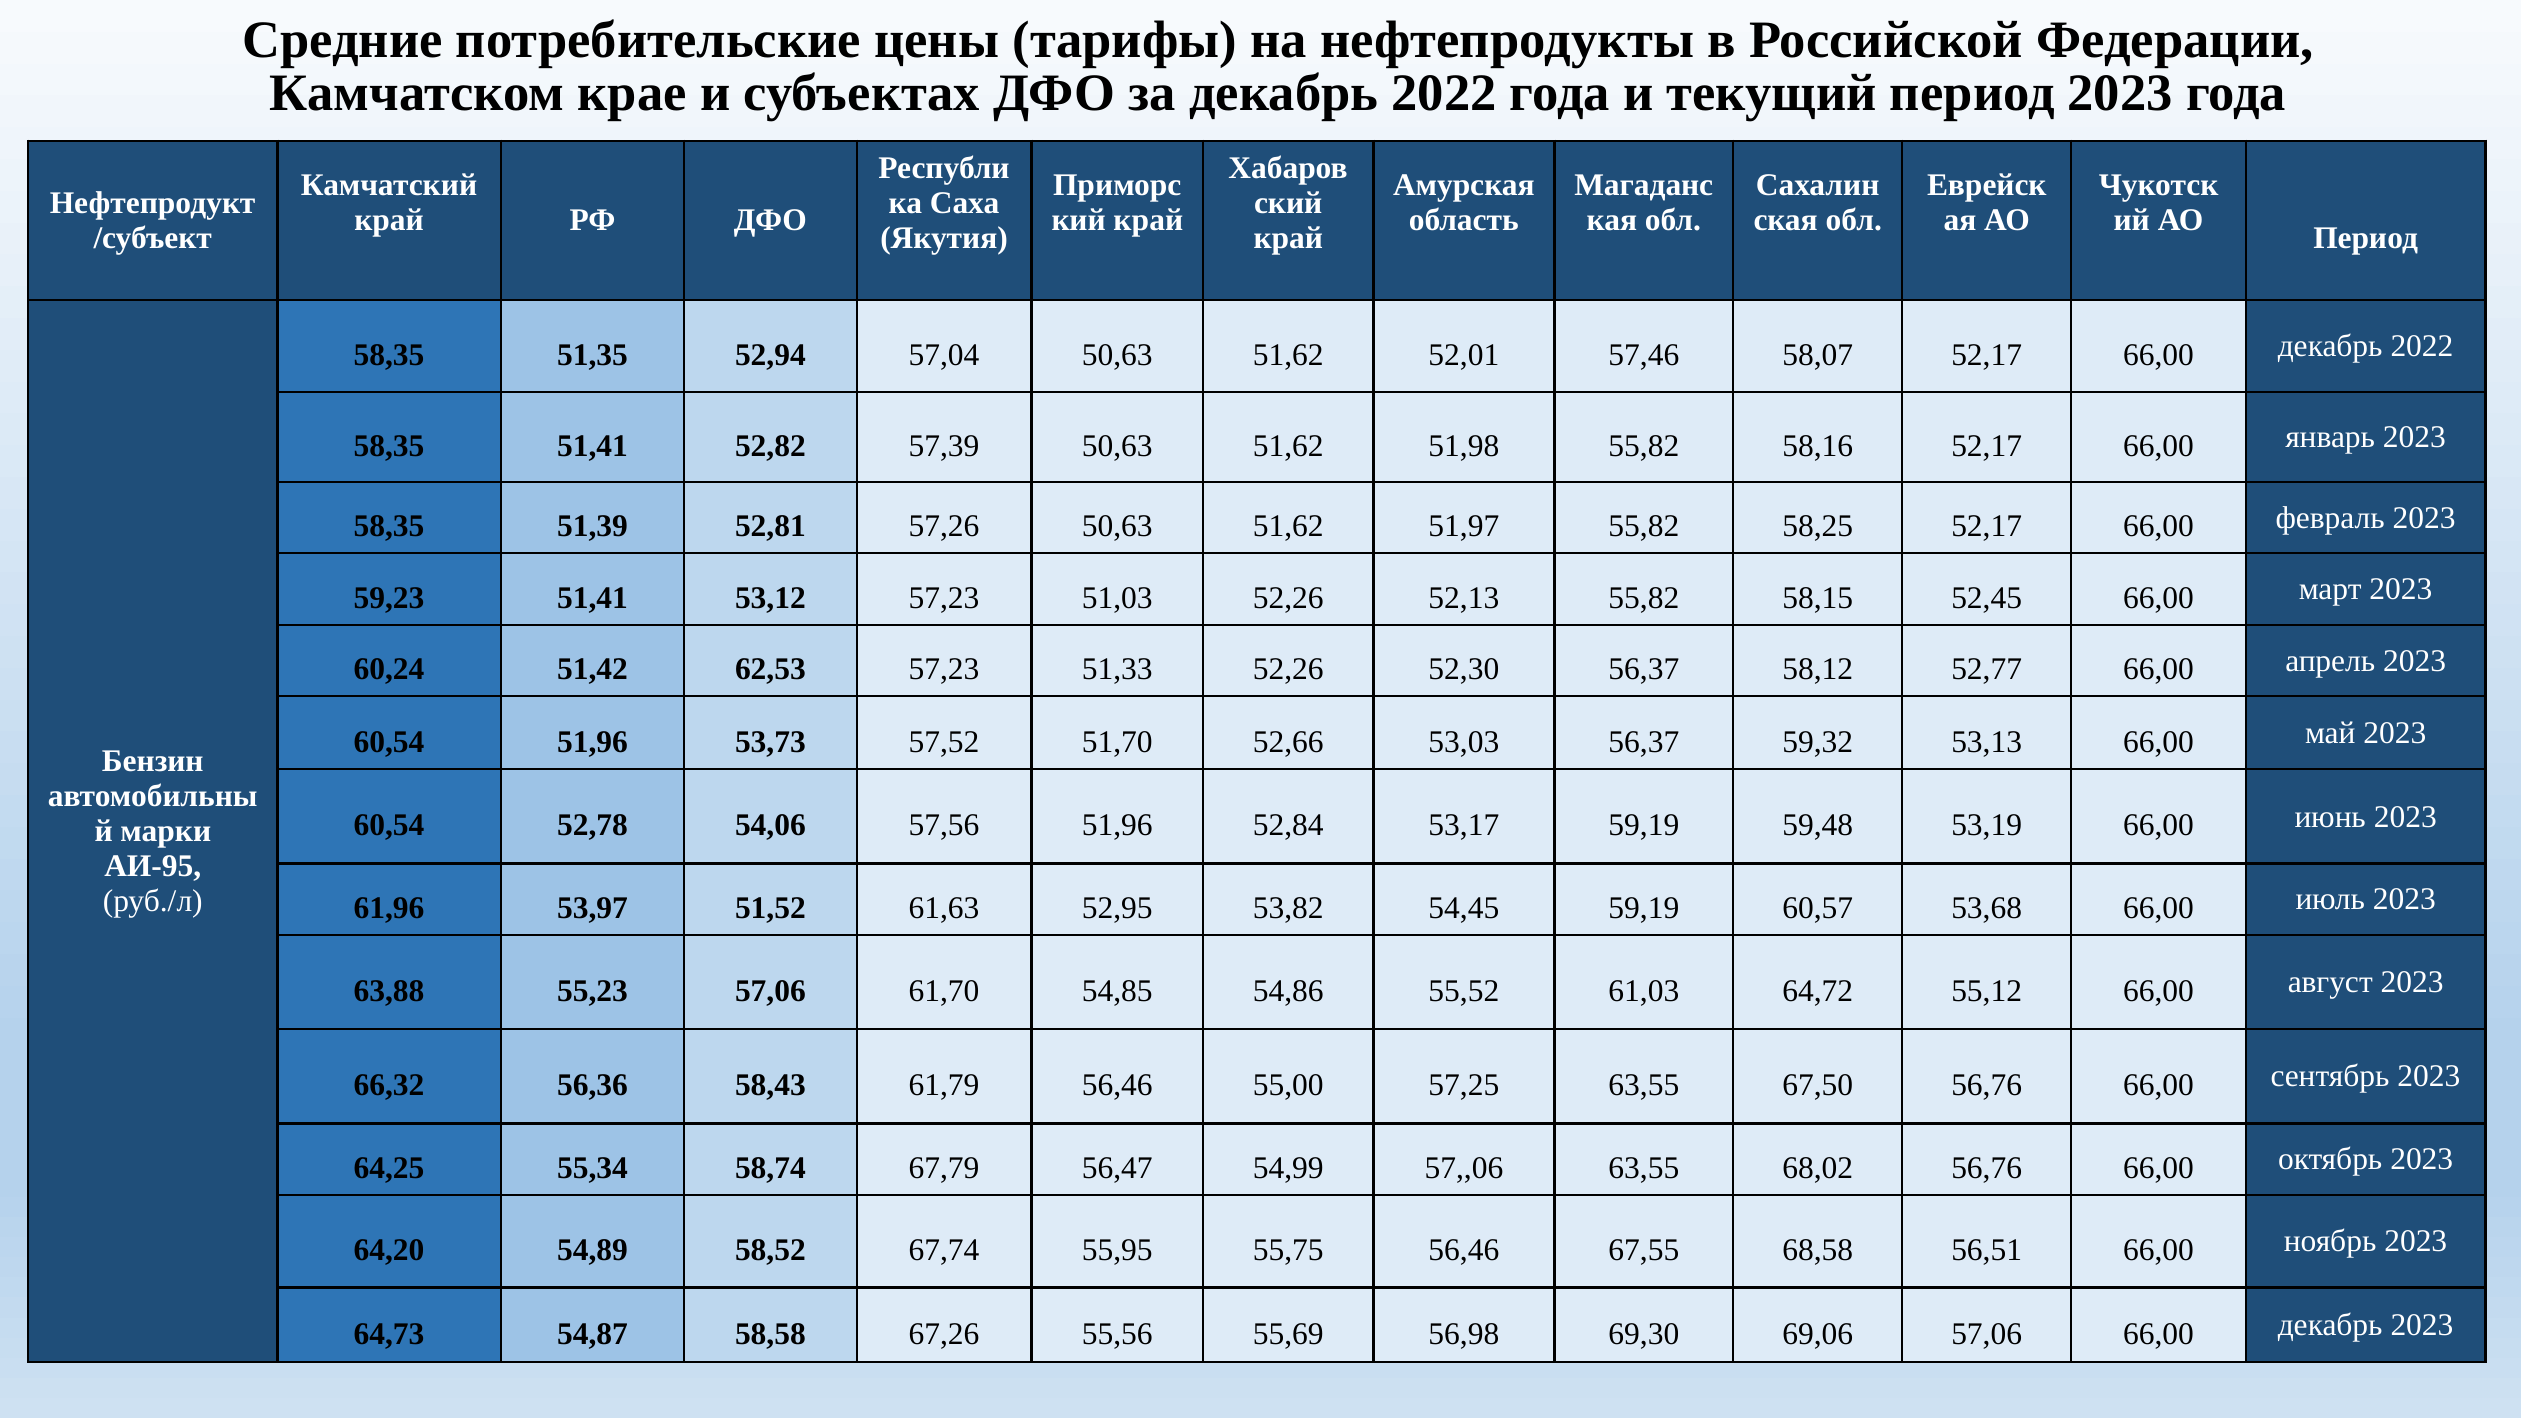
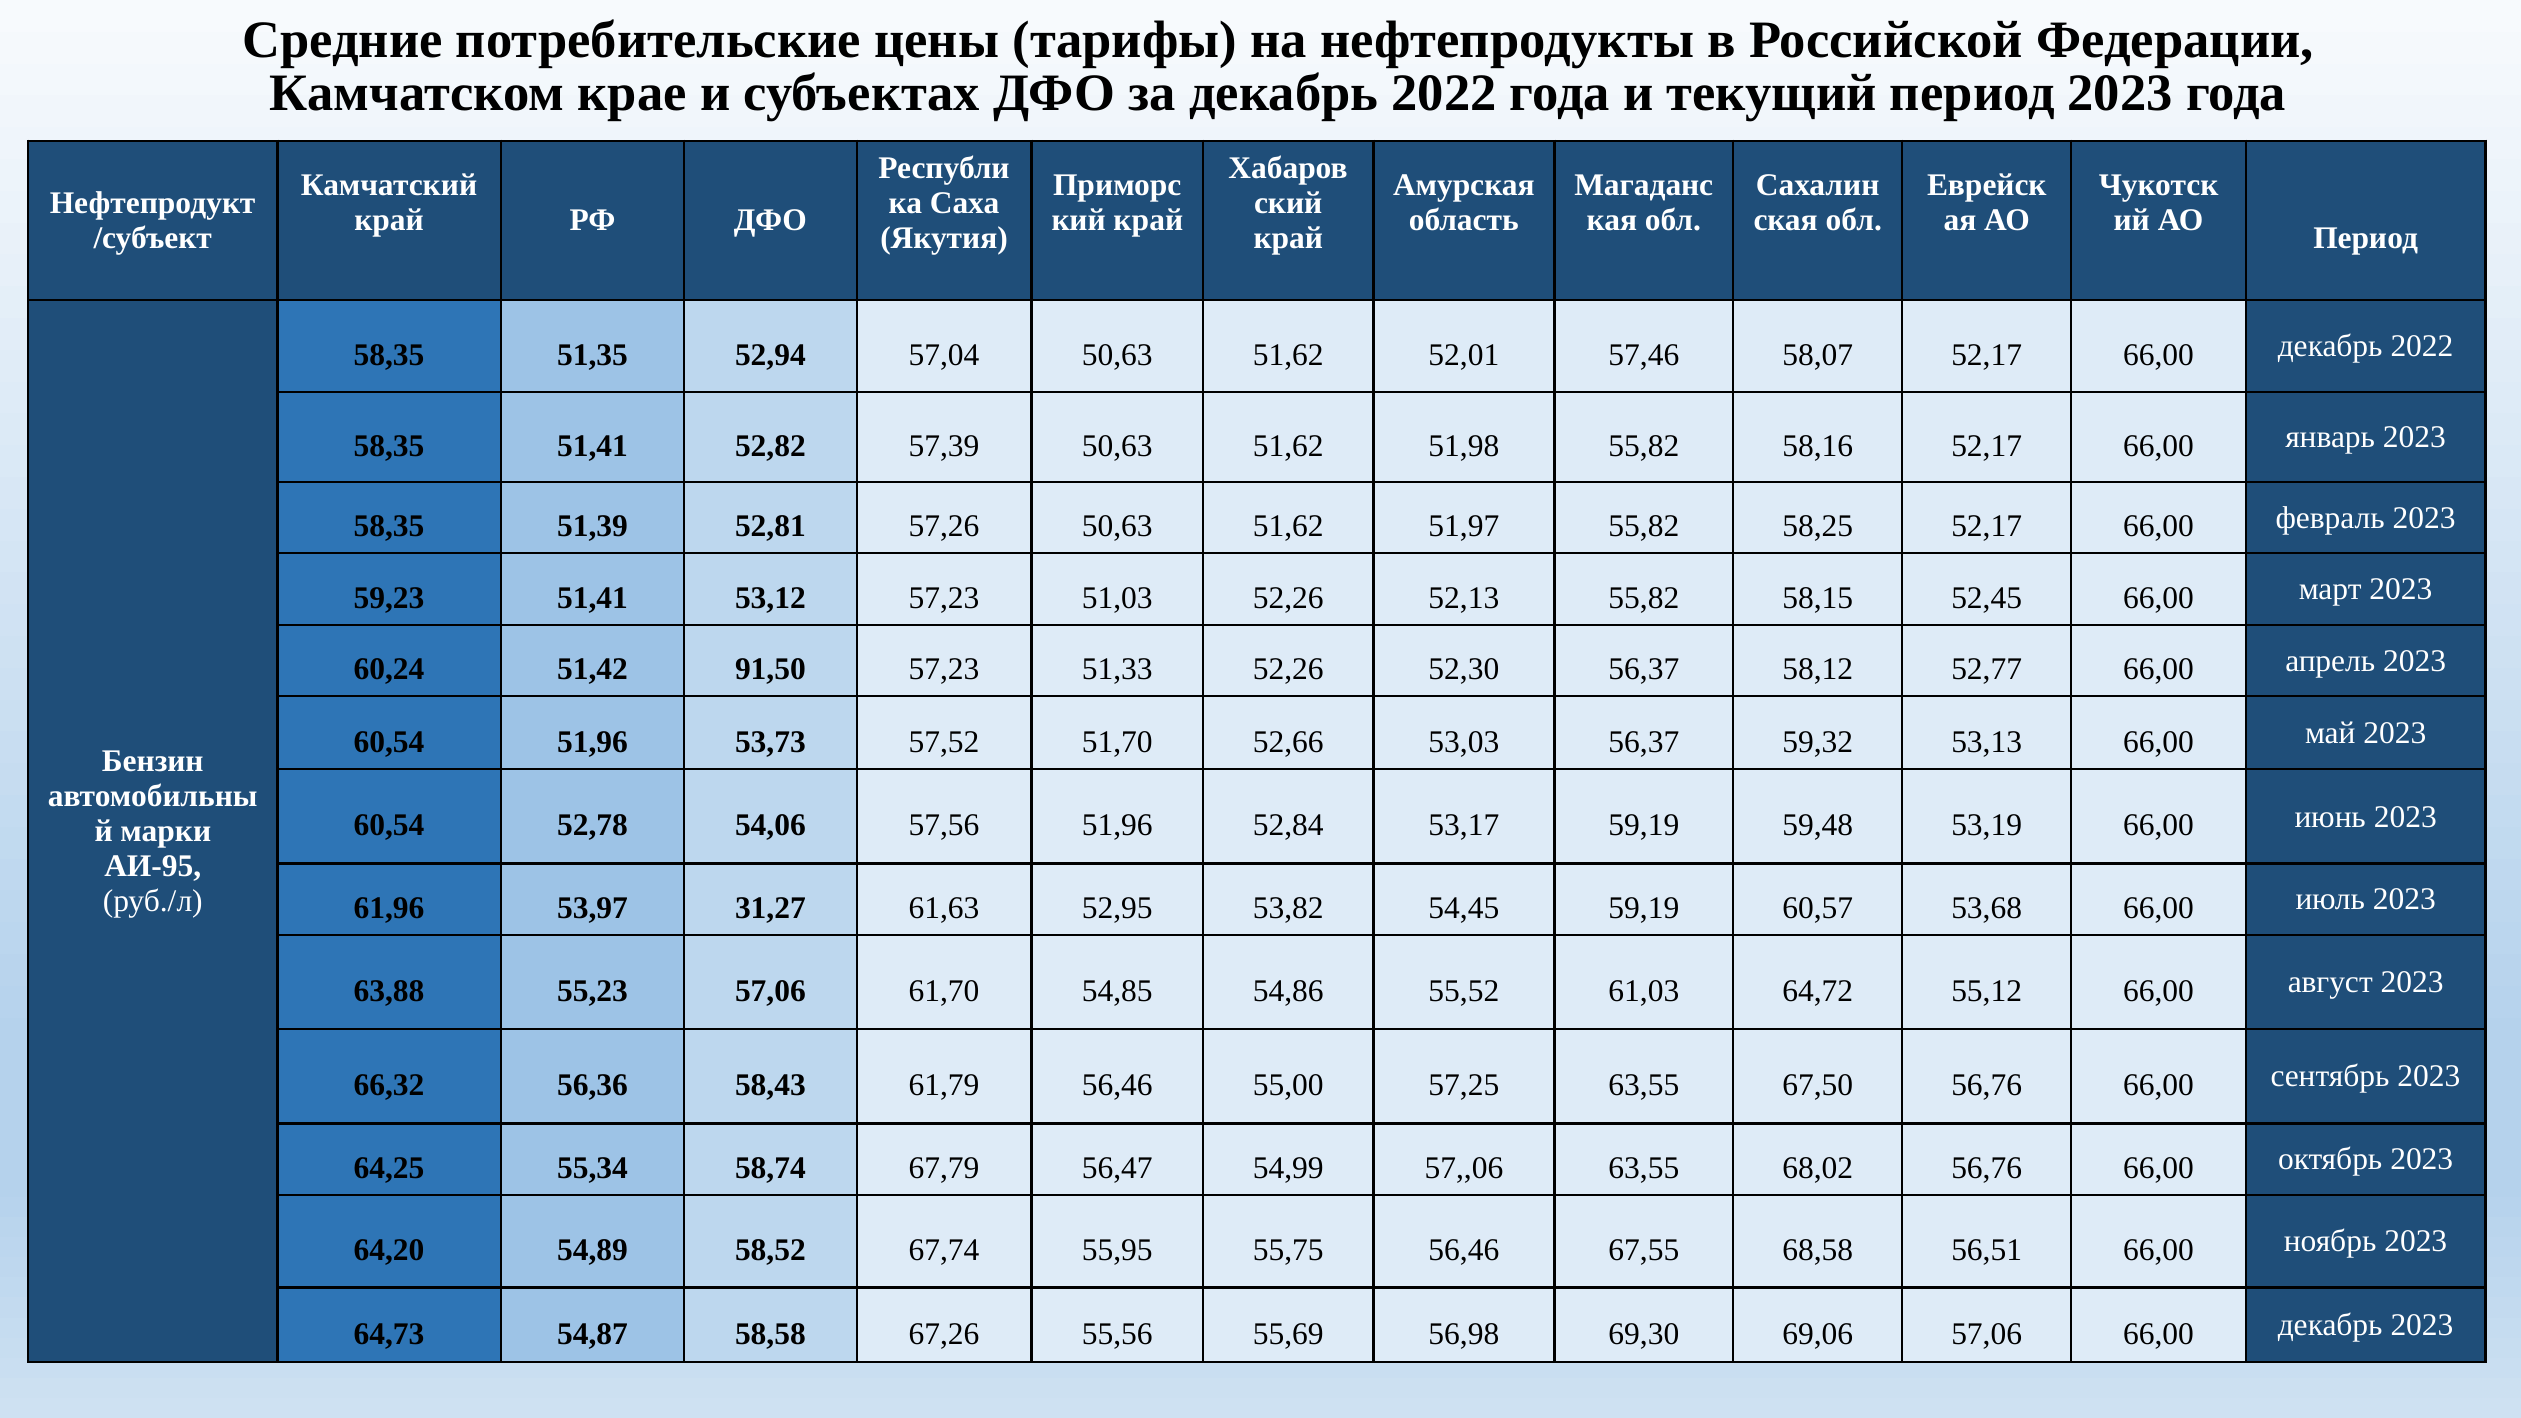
62,53: 62,53 -> 91,50 (770, 669)
51,52: 51,52 -> 31,27 (770, 908)
